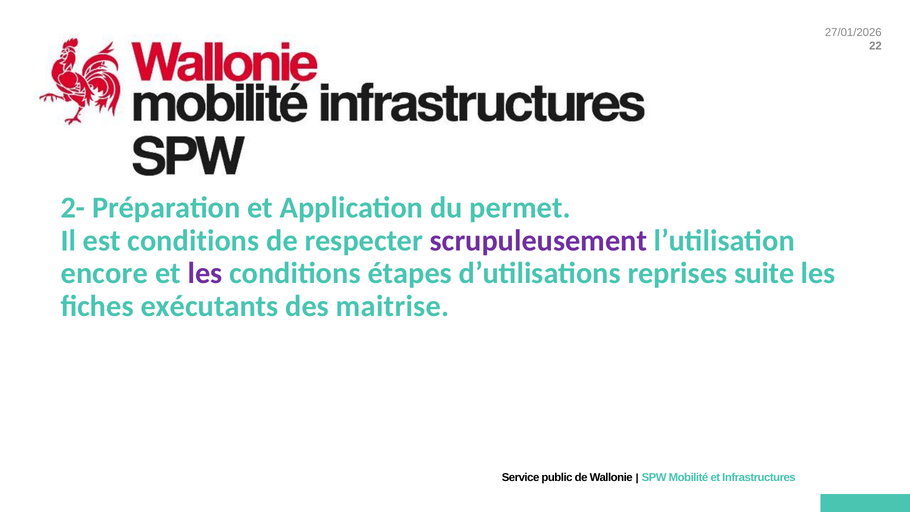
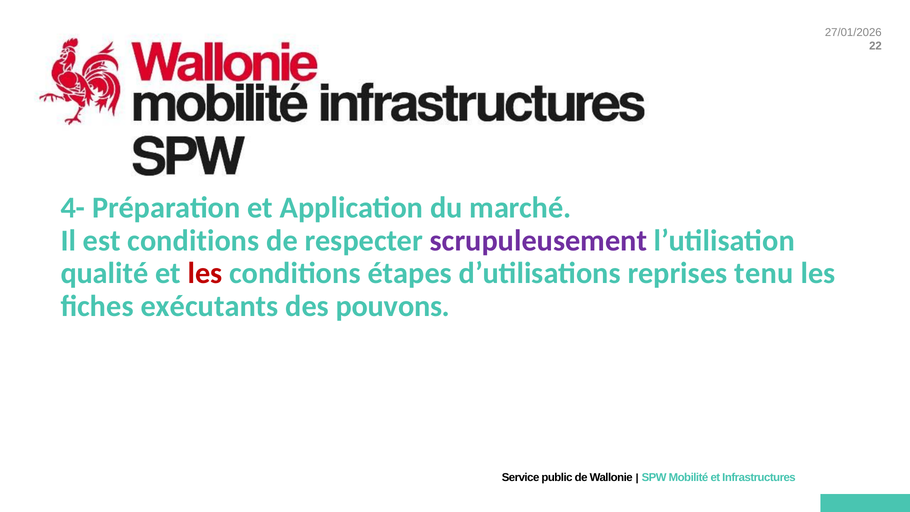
2-: 2- -> 4- (73, 208)
permet: permet -> marché (520, 208)
encore: encore -> qualité (104, 273)
les colour: purple -> red (205, 273)
suite: suite -> tenu (764, 273)
maitrise: maitrise -> pouvons (393, 306)
